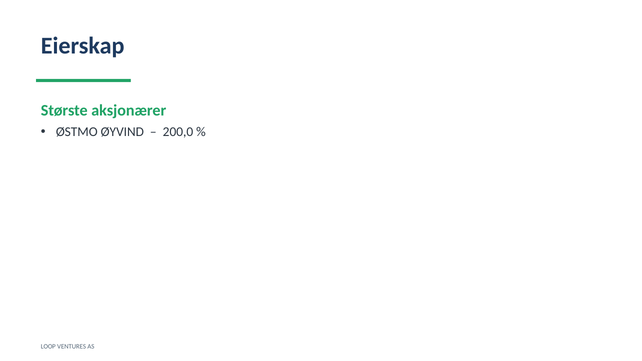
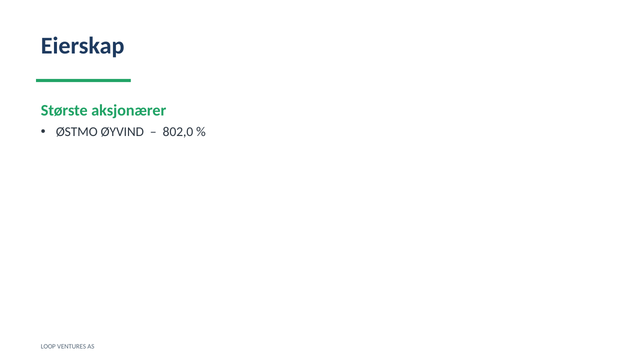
200,0: 200,0 -> 802,0 (178, 132)
